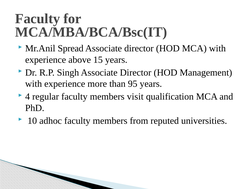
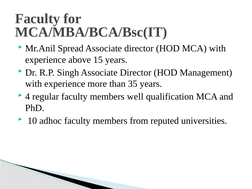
95: 95 -> 35 (133, 84)
visit: visit -> well (135, 97)
